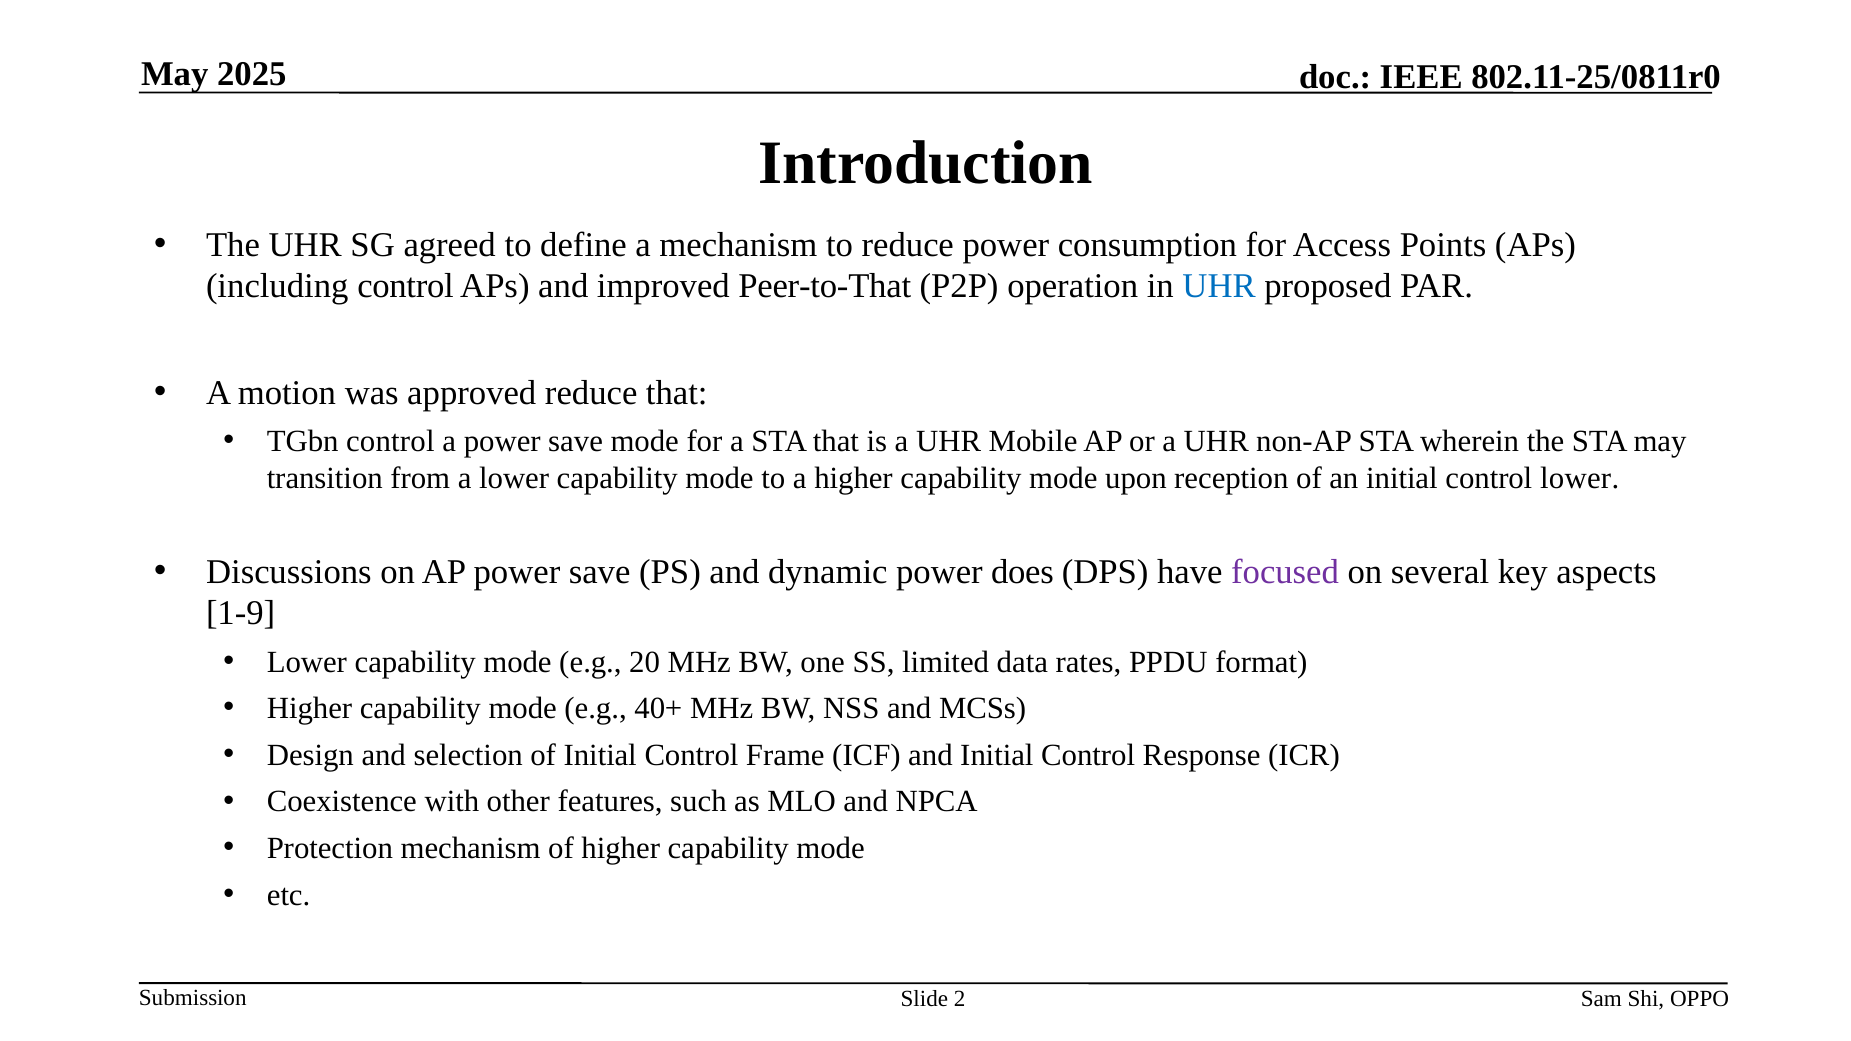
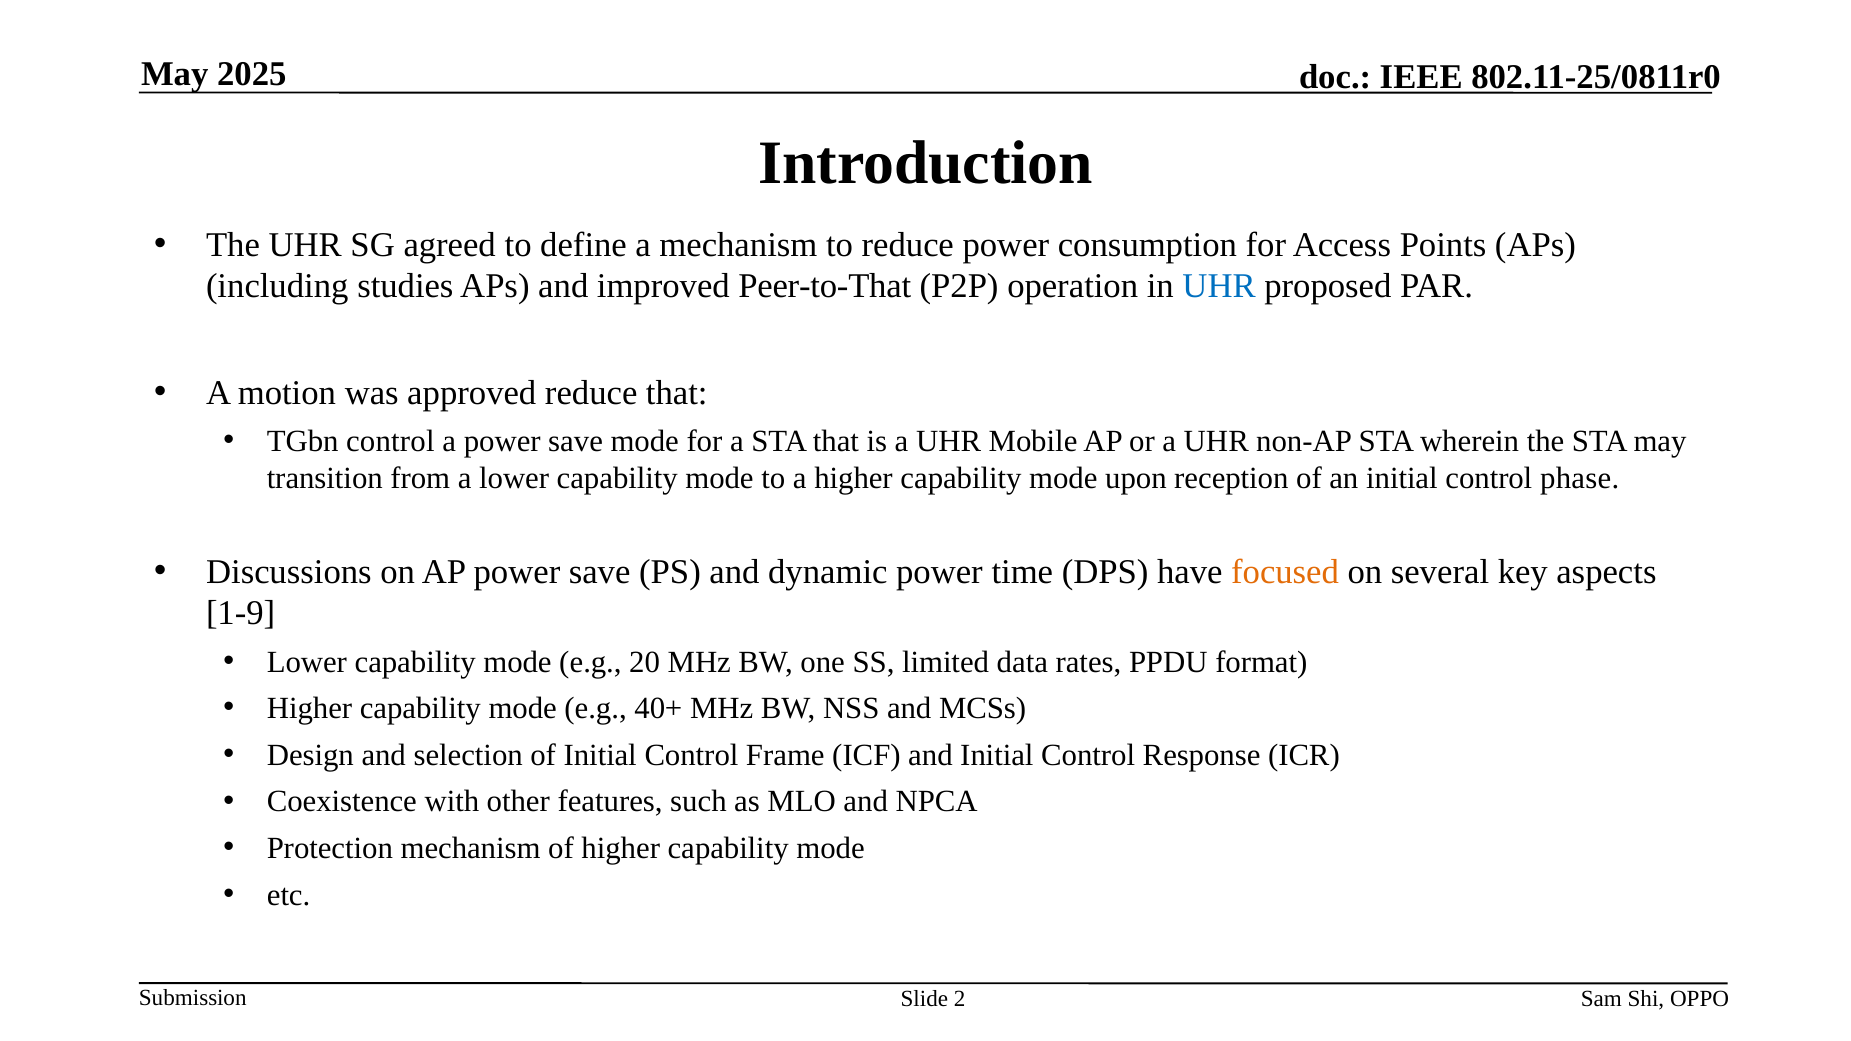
including control: control -> studies (405, 286)
control lower: lower -> phase (1580, 478)
does: does -> time (1022, 572)
focused colour: purple -> orange (1285, 572)
